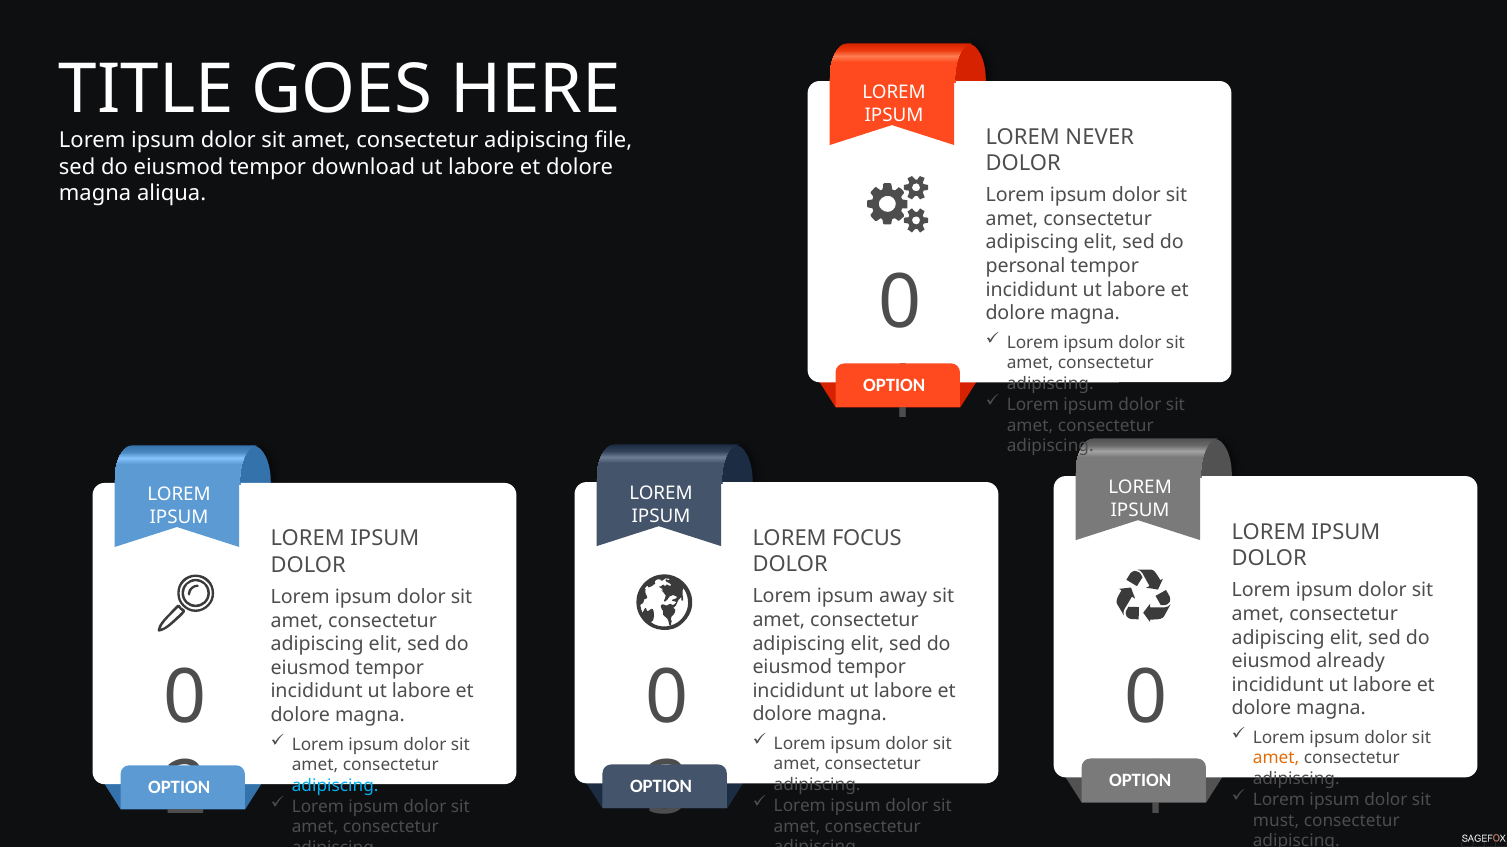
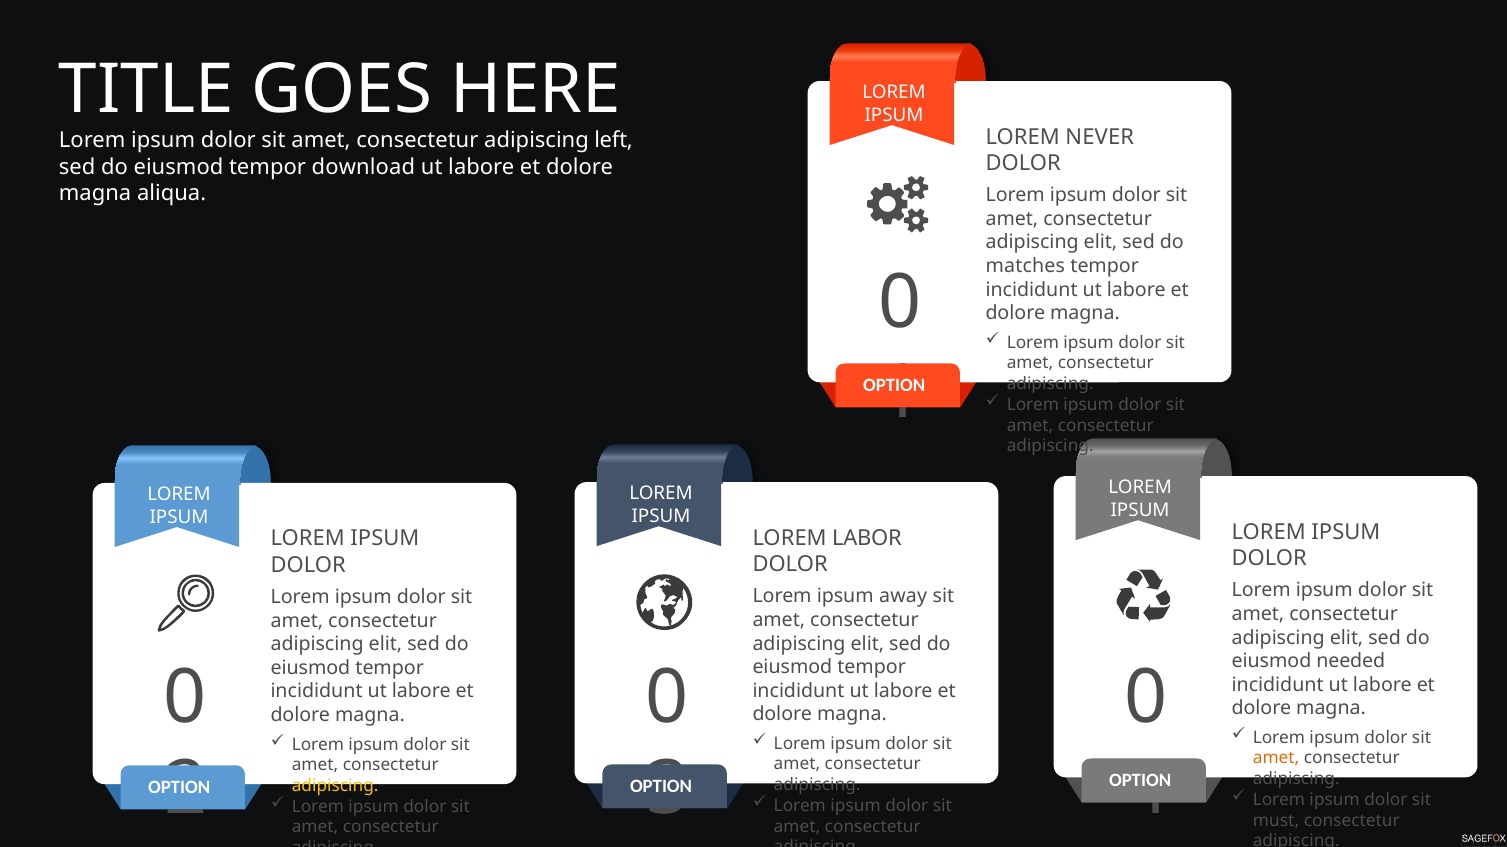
file: file -> left (614, 141)
personal: personal -> matches (1025, 266)
FOCUS: FOCUS -> LABOR (867, 538)
already: already -> needed (1351, 662)
adipiscing colour: light blue -> yellow (335, 786)
